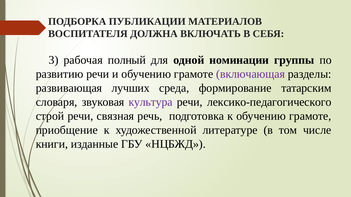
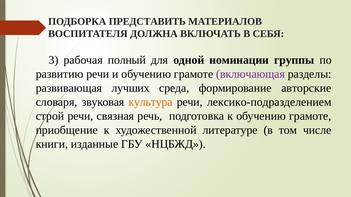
ПУБЛИКАЦИИ: ПУБЛИКАЦИИ -> ПРЕДСТАВИТЬ (147, 22)
татарским: татарским -> авторские (306, 88)
культура colour: purple -> orange (151, 102)
лексико-педагогического: лексико-педагогического -> лексико-подразделением (269, 102)
